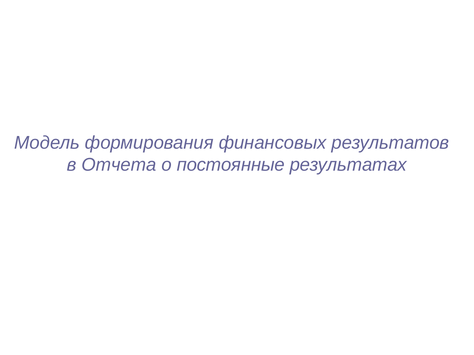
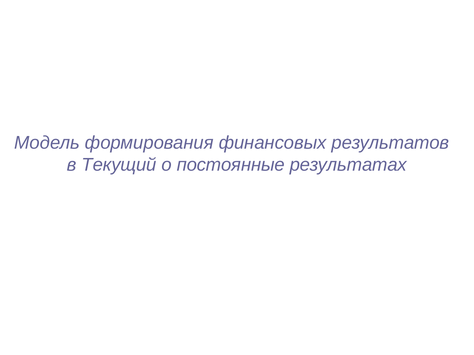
Отчета: Отчета -> Текущий (119, 165)
